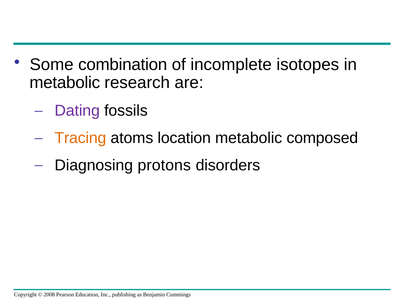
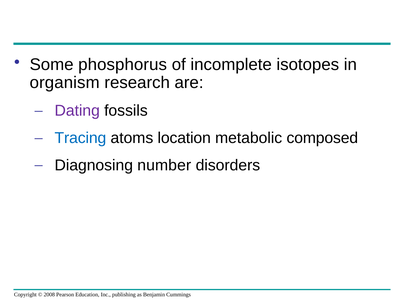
combination: combination -> phosphorus (123, 65)
metabolic: metabolic -> organism (65, 83)
Tracing colour: orange -> blue (80, 138)
protons: protons -> number (164, 165)
